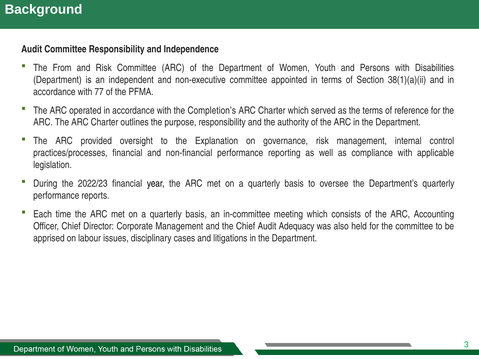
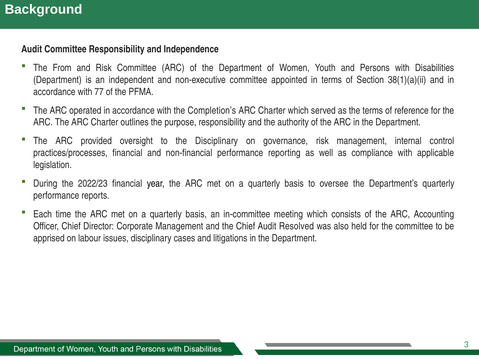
the Explanation: Explanation -> Disciplinary (217, 141)
Adequacy: Adequacy -> Resolved (296, 226)
